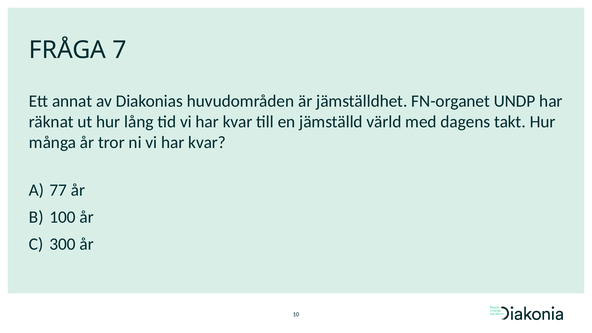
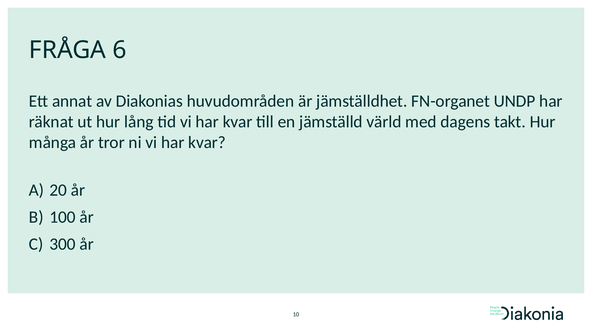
7: 7 -> 6 (119, 50)
77: 77 -> 20 (58, 190)
